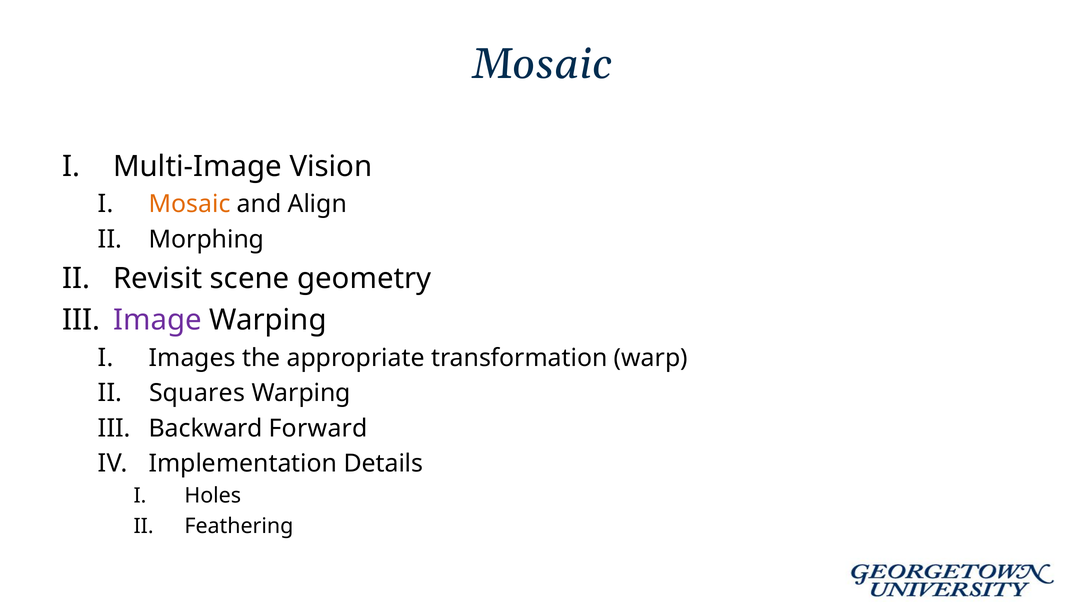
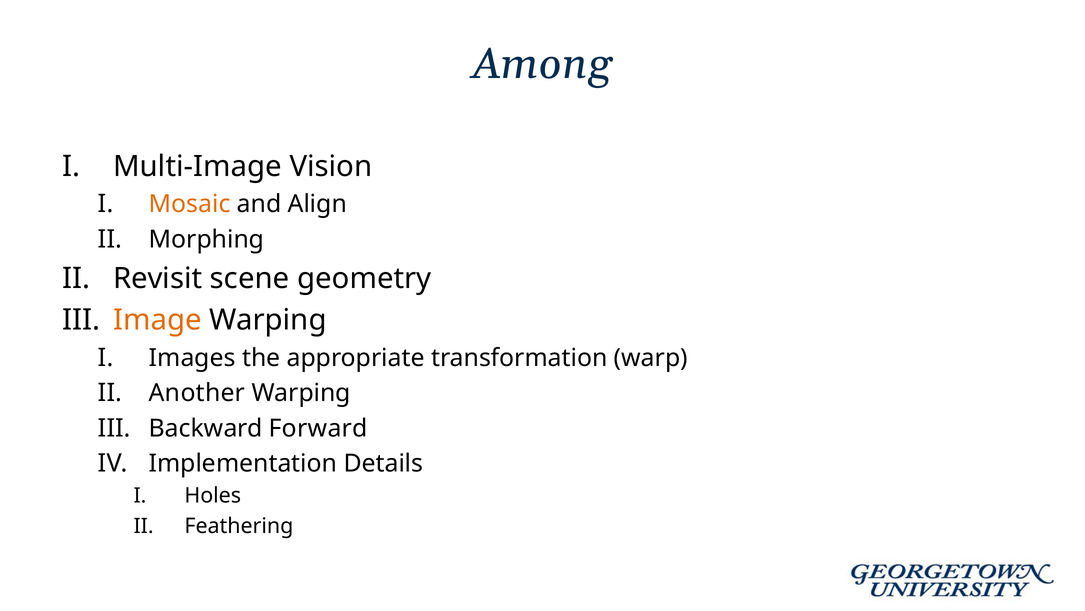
Mosaic: Mosaic -> Among (542, 64)
Image colour: purple -> orange (158, 320)
Squares: Squares -> Another (197, 393)
